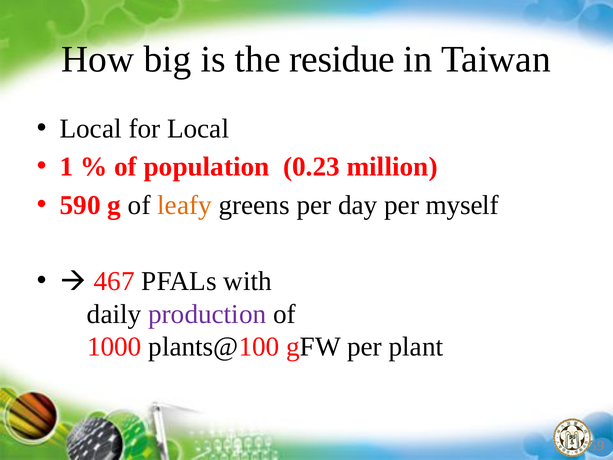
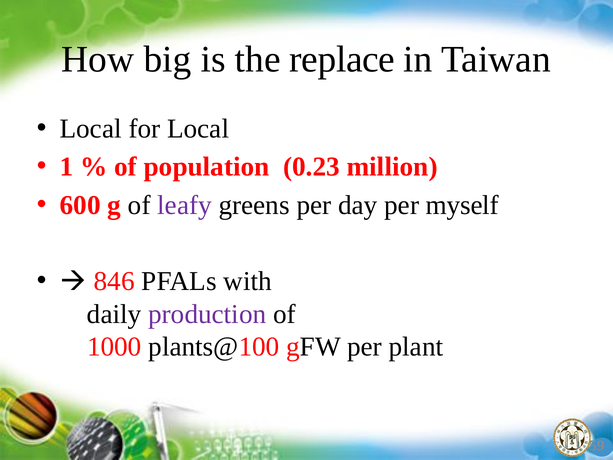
residue: residue -> replace (342, 59)
590: 590 -> 600 (80, 205)
leafy colour: orange -> purple (185, 205)
467: 467 -> 846 (114, 281)
